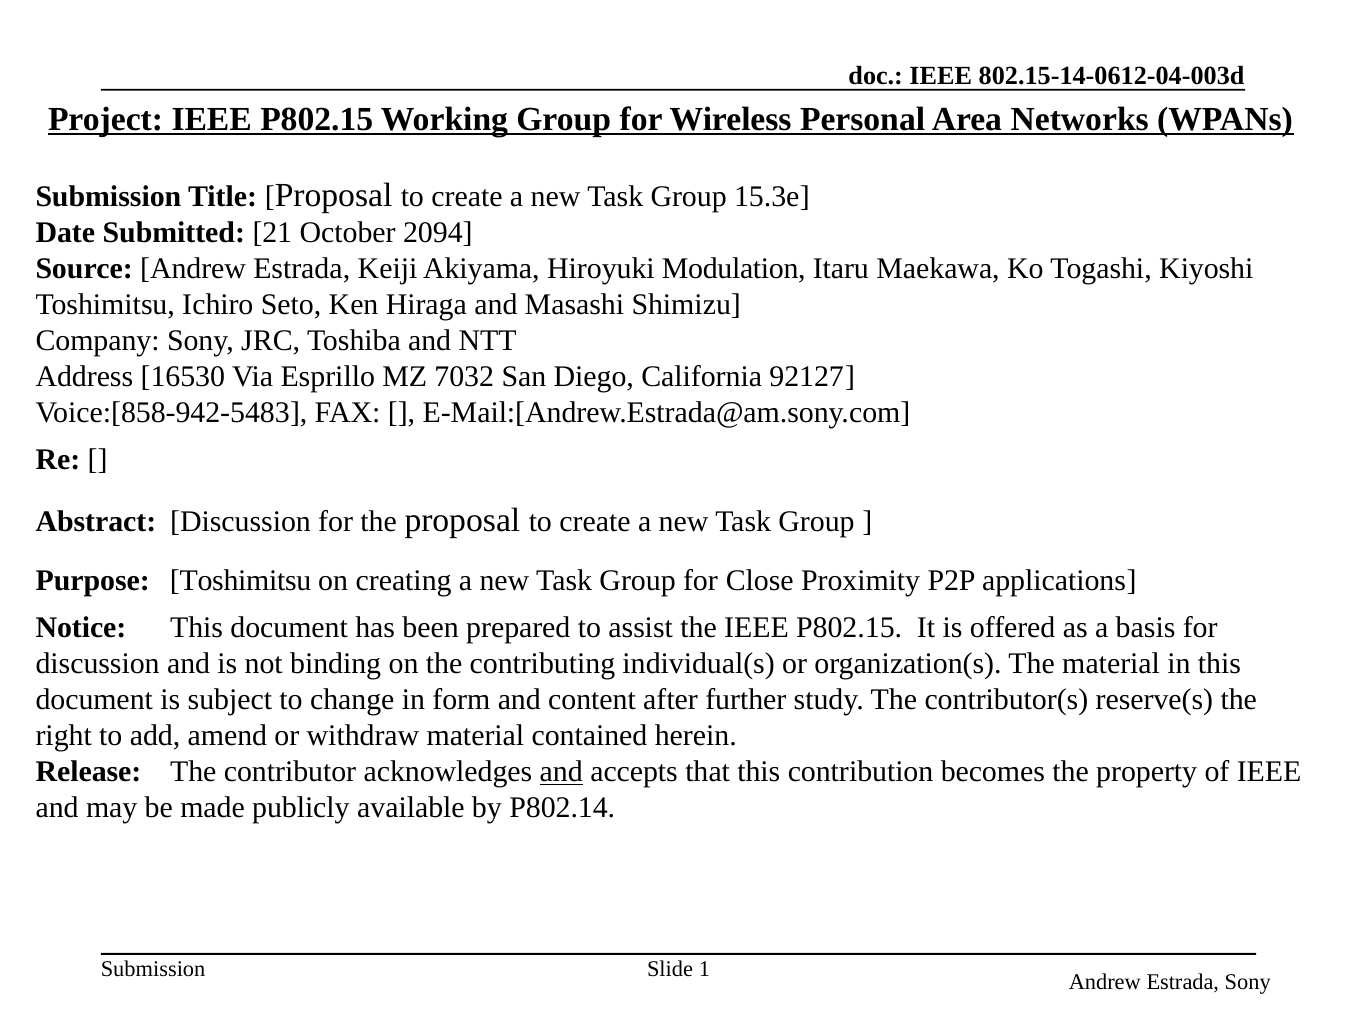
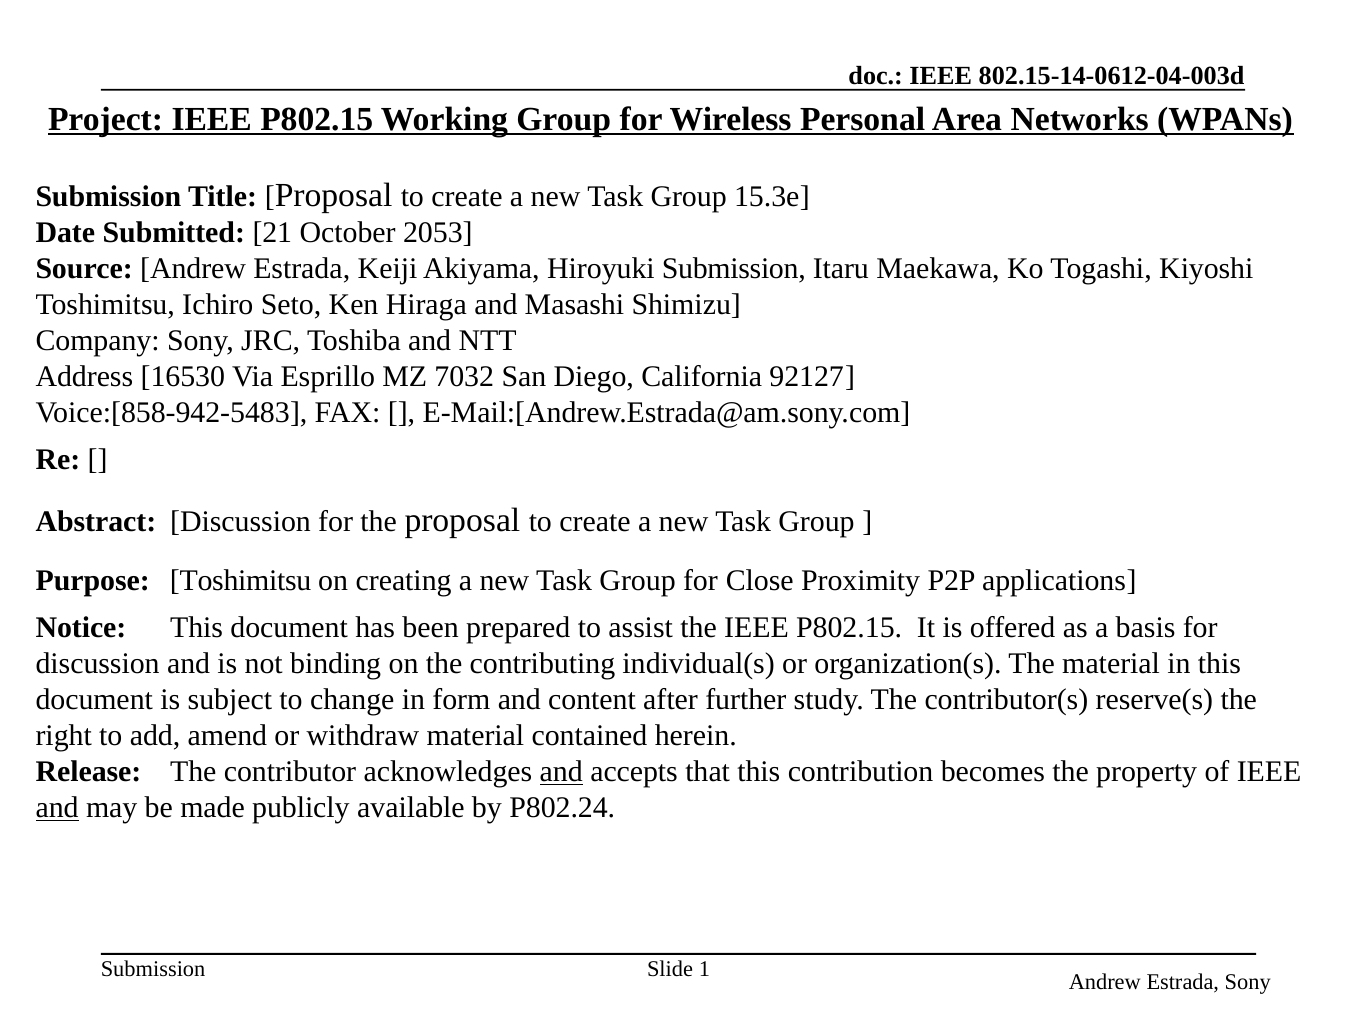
2094: 2094 -> 2053 (438, 233)
Hiroyuki Modulation: Modulation -> Submission (734, 269)
and underline: none -> present (57, 807)
P802.14: P802.14 -> P802.24 (562, 807)
